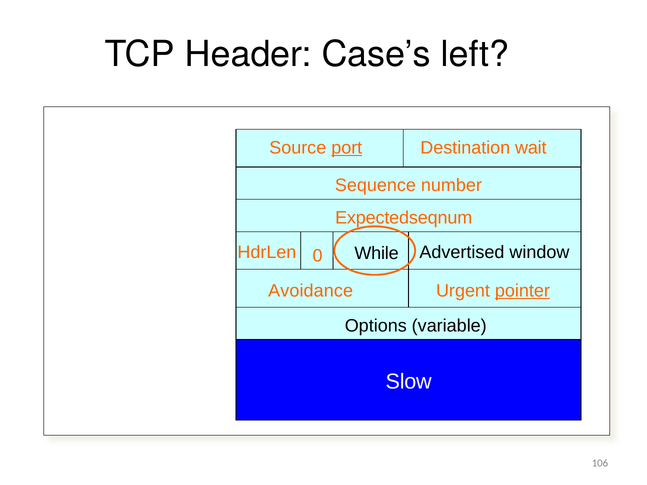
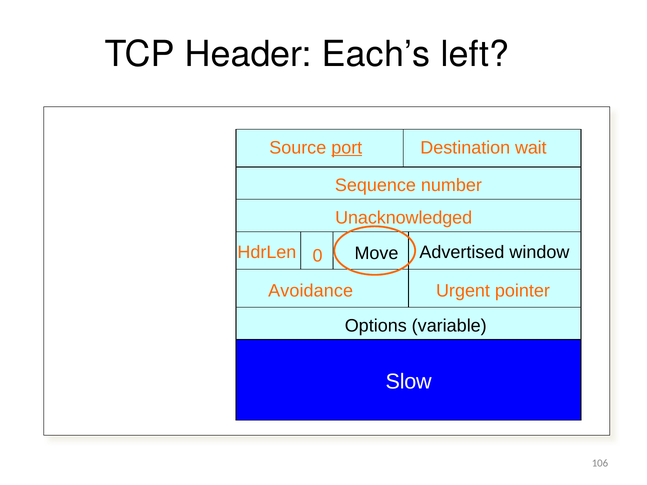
Case’s: Case’s -> Each’s (376, 54)
Expectedseqnum: Expectedseqnum -> Unacknowledged (404, 218)
While: While -> Move (376, 253)
pointer underline: present -> none (522, 291)
